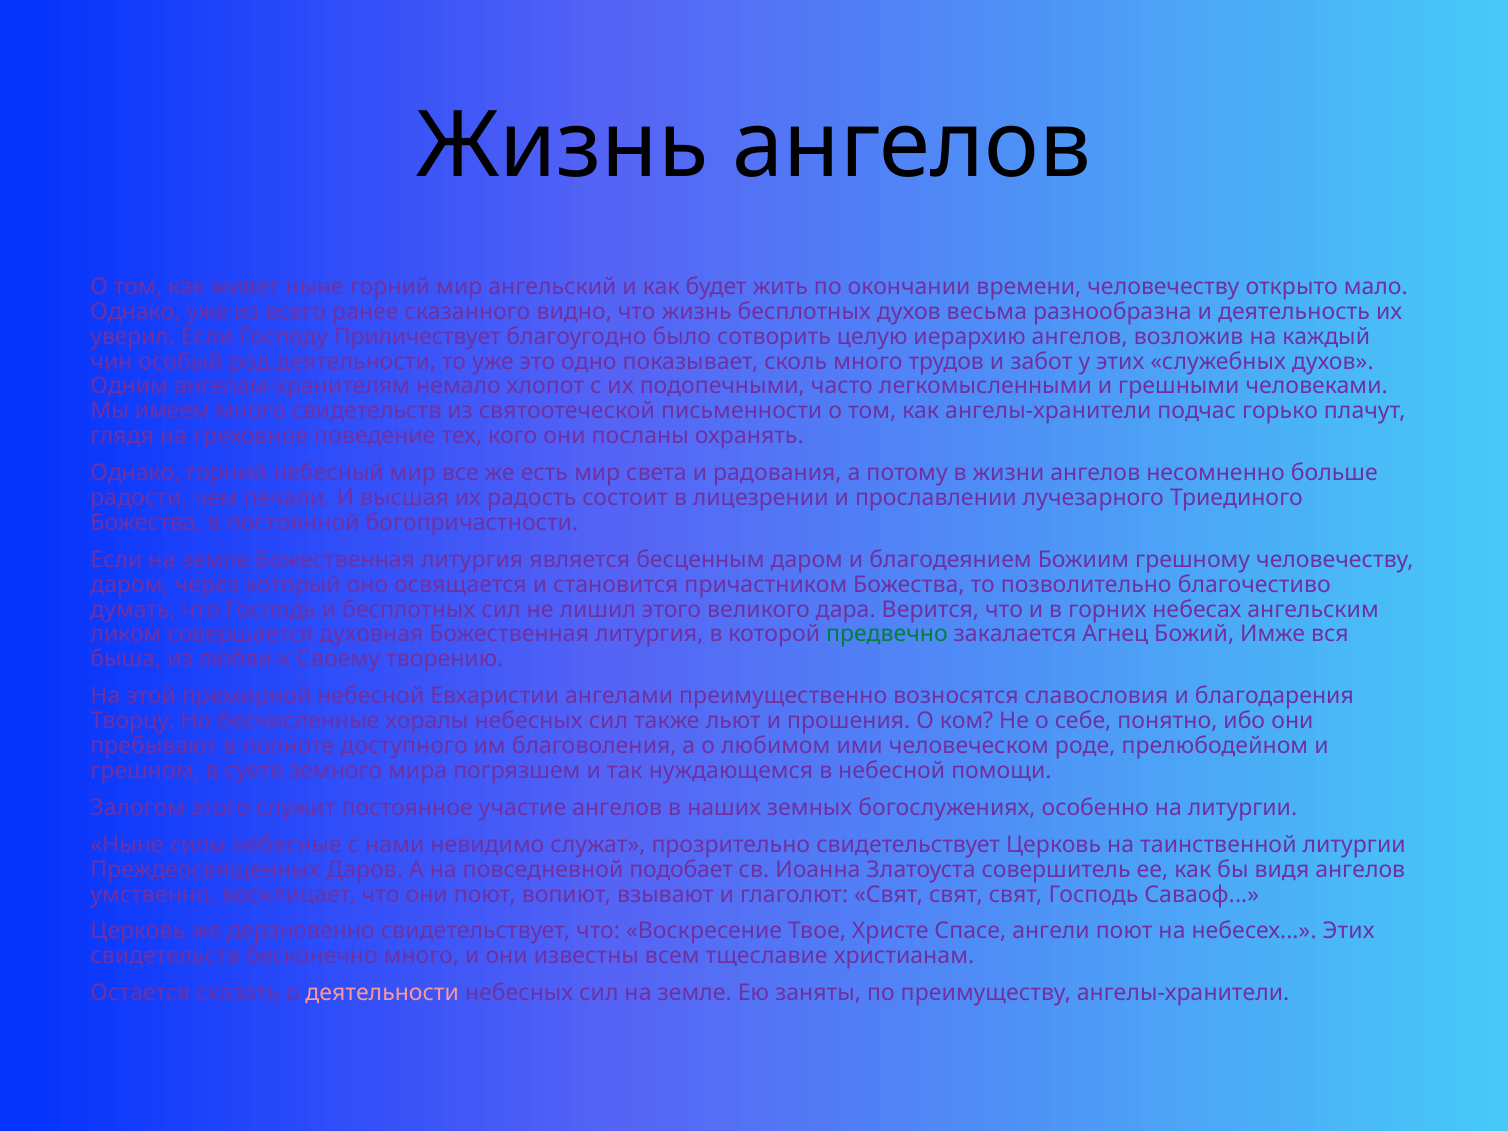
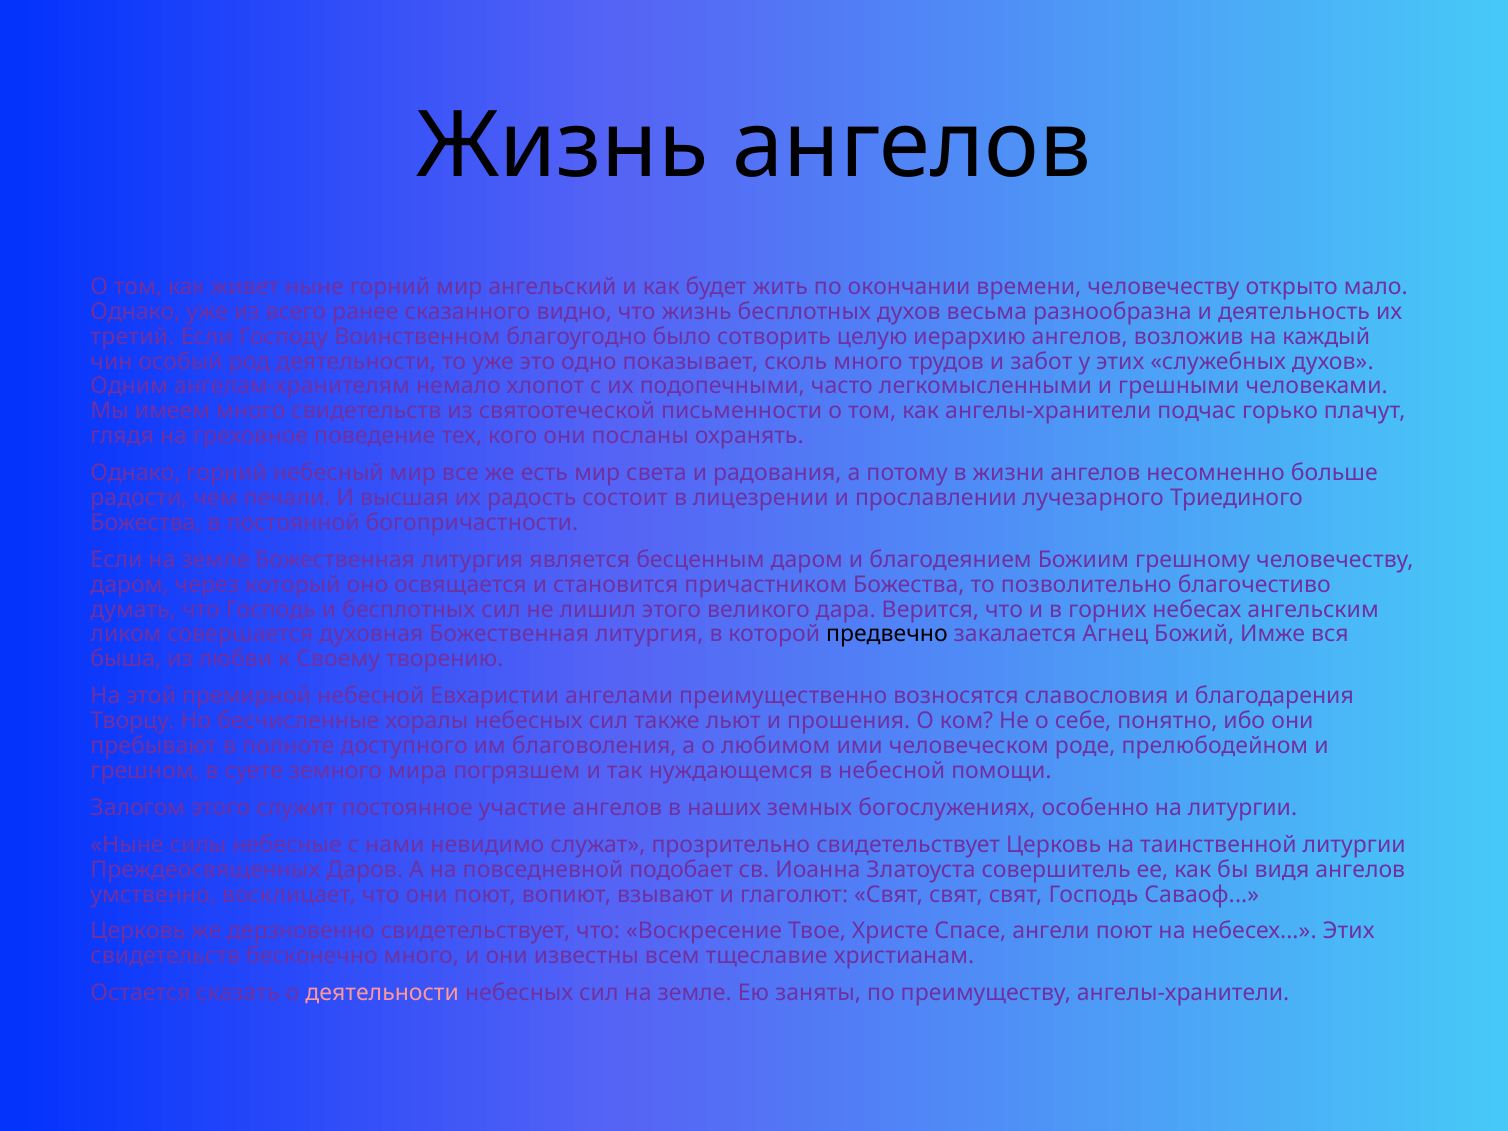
уверил: уверил -> третий (133, 337)
Приличествует: Приличествует -> Воинственном (417, 337)
предвечно colour: green -> black (887, 634)
